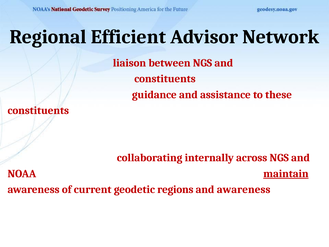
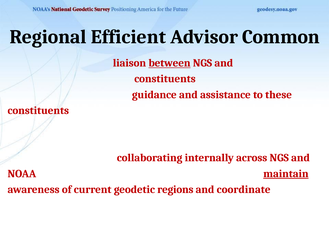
Network: Network -> Common (281, 37)
between underline: none -> present (170, 63)
and awareness: awareness -> coordinate (244, 189)
